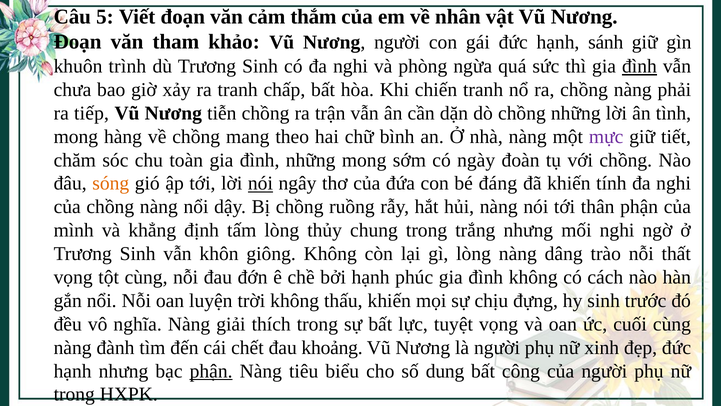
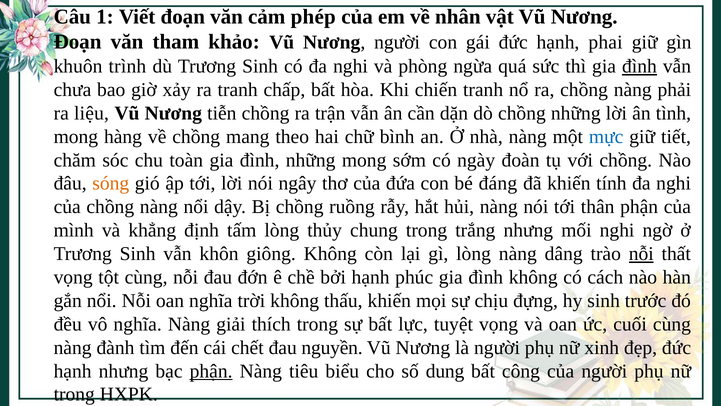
5: 5 -> 1 (105, 17)
thắm: thắm -> phép (313, 17)
sánh: sánh -> phai (606, 42)
tiếp: tiếp -> liệu (92, 113)
mực colour: purple -> blue (606, 136)
nói underline: present -> none (260, 183)
nỗi underline: none -> present (641, 254)
oan luyện: luyện -> nghĩa (211, 300)
khoảng: khoảng -> nguyền (332, 347)
